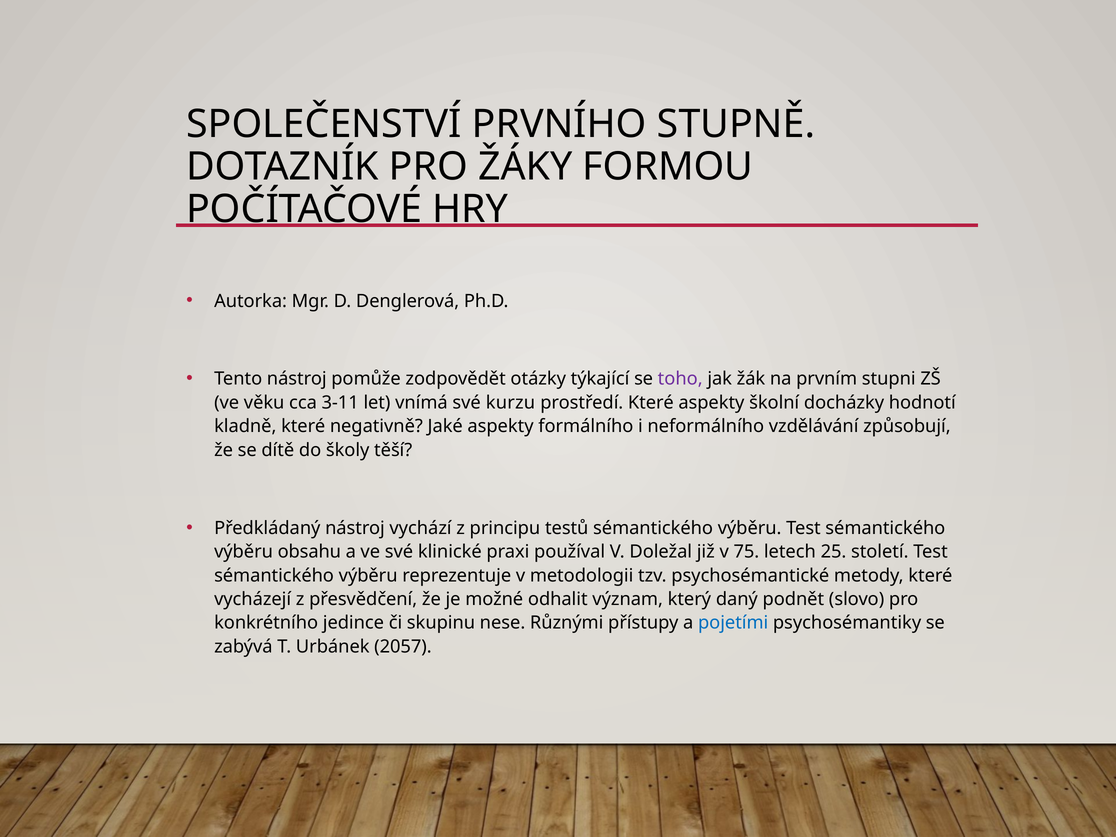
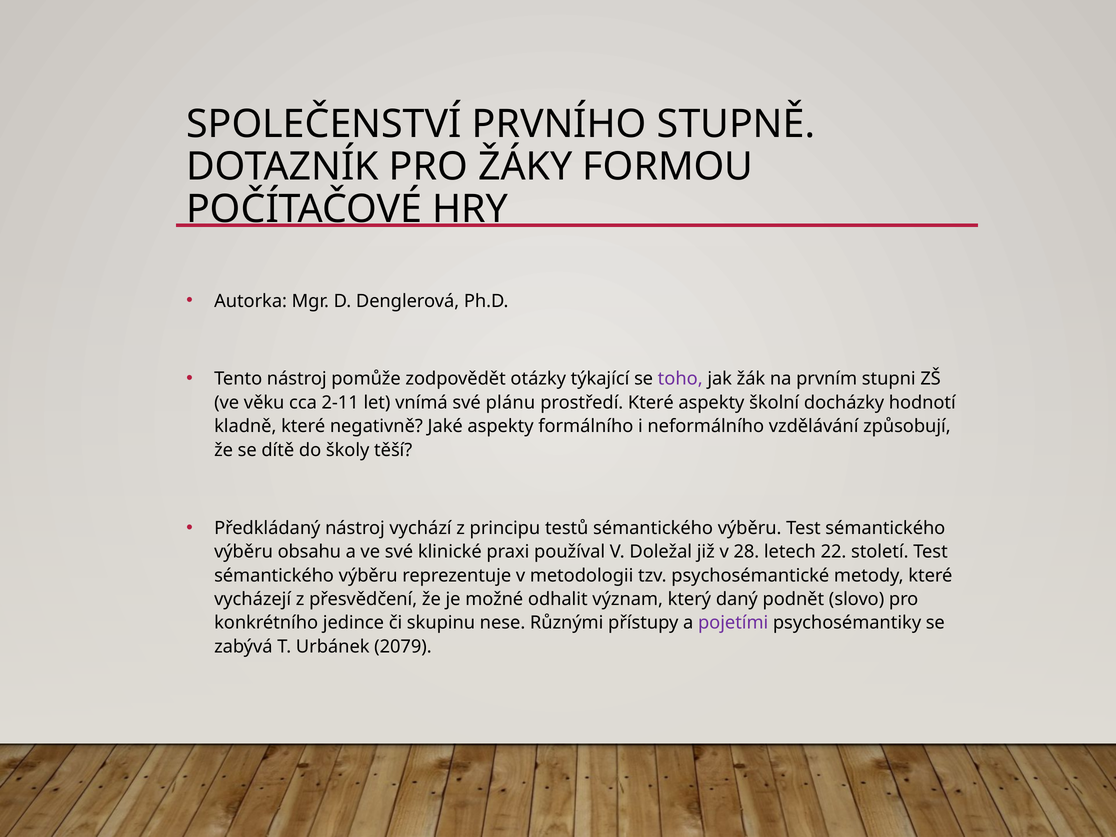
3-11: 3-11 -> 2-11 (340, 403)
kurzu: kurzu -> plánu (510, 403)
75: 75 -> 28 (746, 552)
25: 25 -> 22 (833, 552)
pojetími colour: blue -> purple (733, 623)
2057: 2057 -> 2079 (403, 647)
